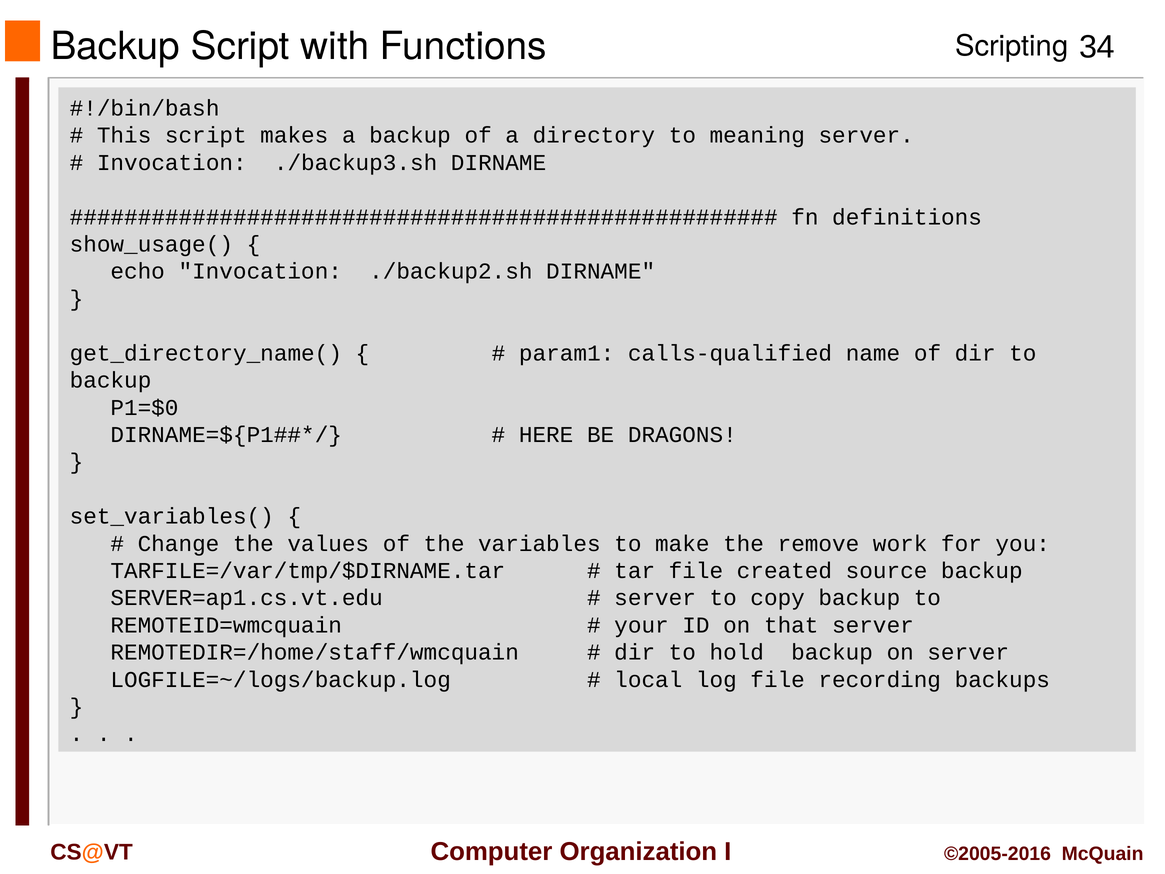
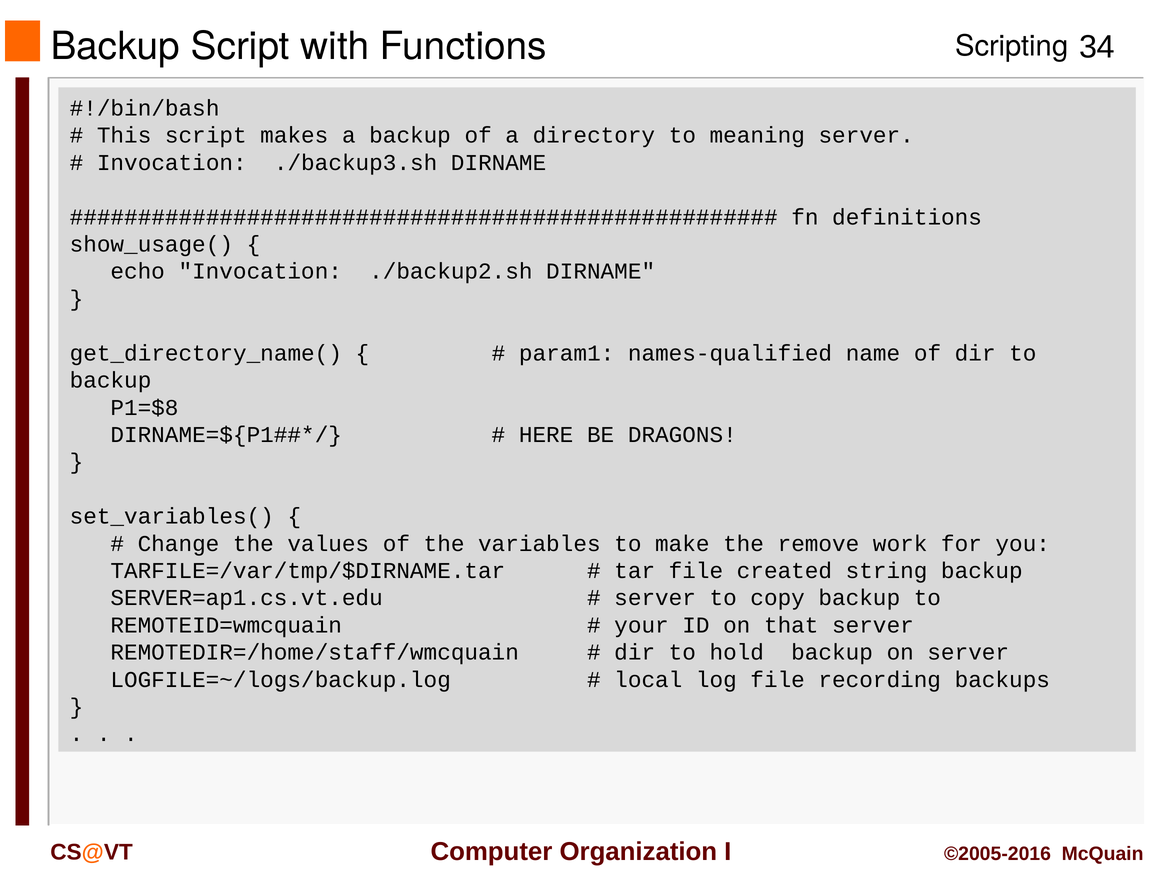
calls-qualified: calls-qualified -> names-qualified (730, 353)
P1=$0: P1=$0 -> P1=$8 (144, 407)
source: source -> string (887, 571)
